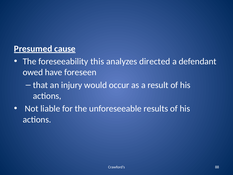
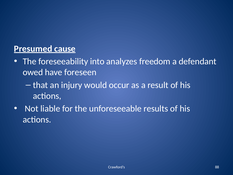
this: this -> into (97, 61)
directed: directed -> freedom (155, 61)
